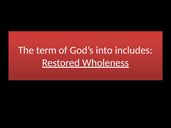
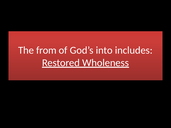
term: term -> from (46, 50)
